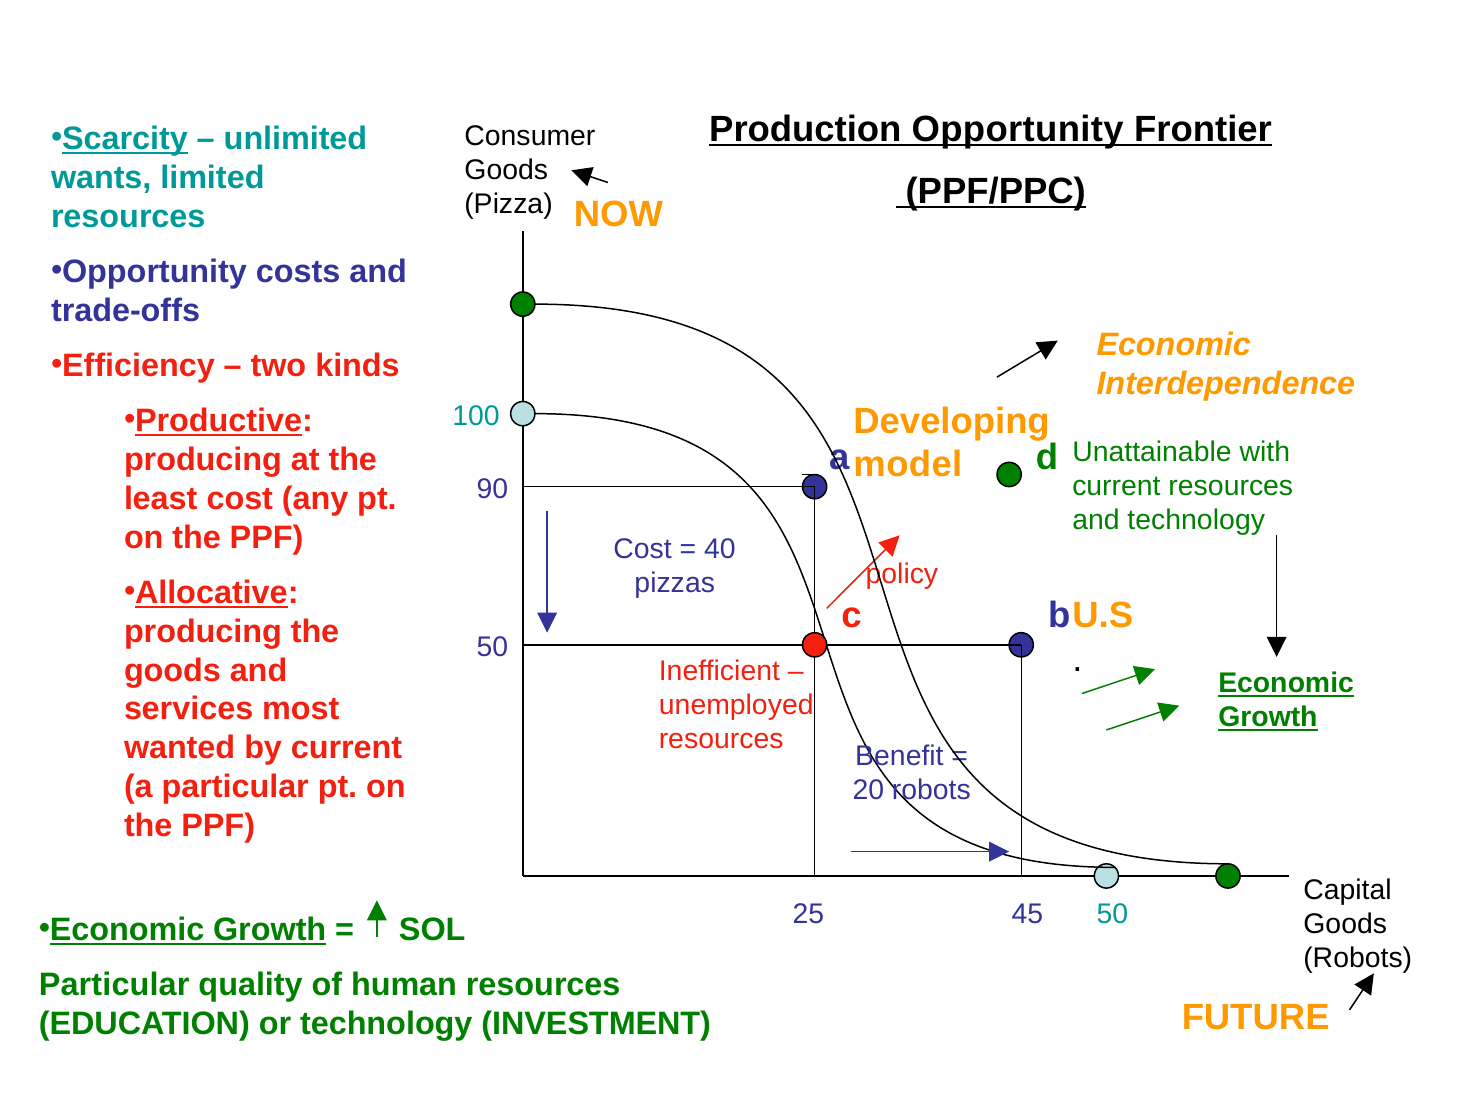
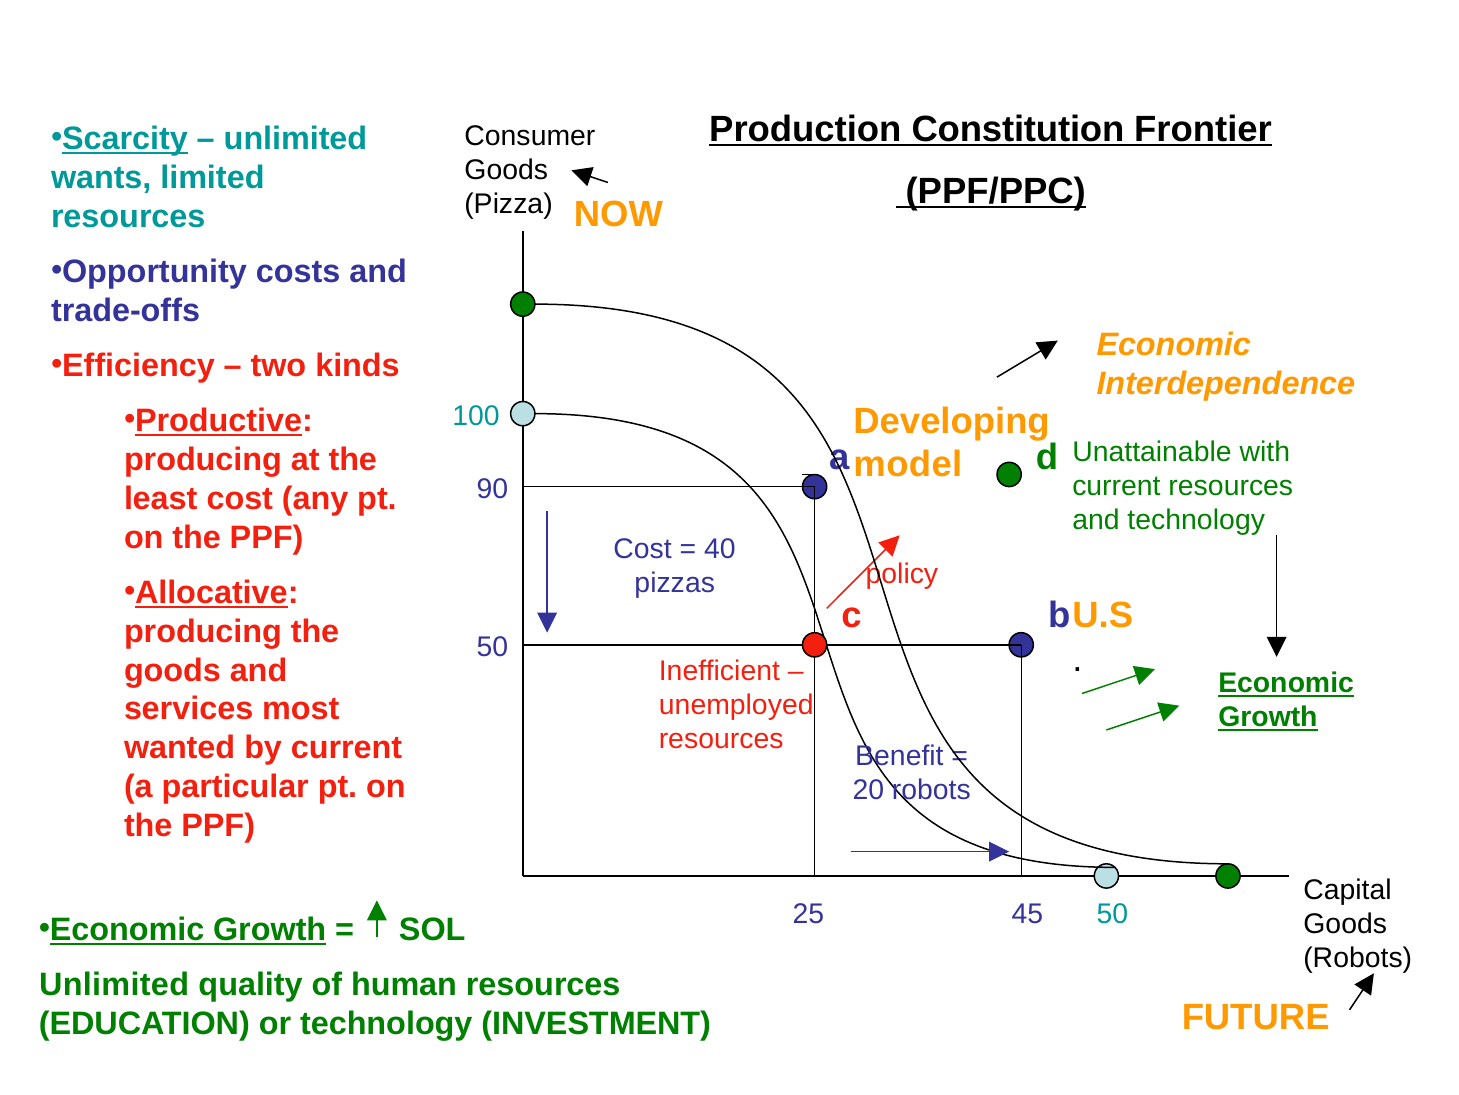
Production Opportunity: Opportunity -> Constitution (1018, 129)
Particular: Particular -> Unlimited (114, 984)
